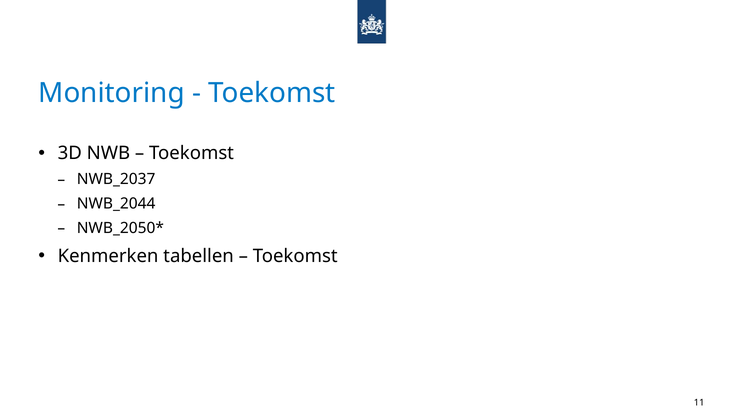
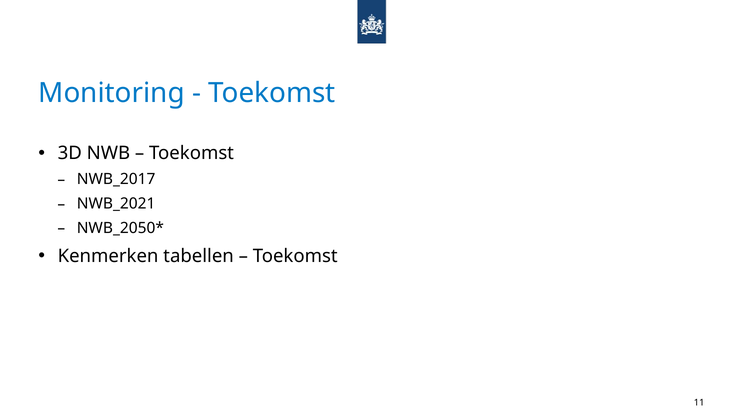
NWB_2037: NWB_2037 -> NWB_2017 (116, 179)
NWB_2044: NWB_2044 -> NWB_2021 (116, 204)
